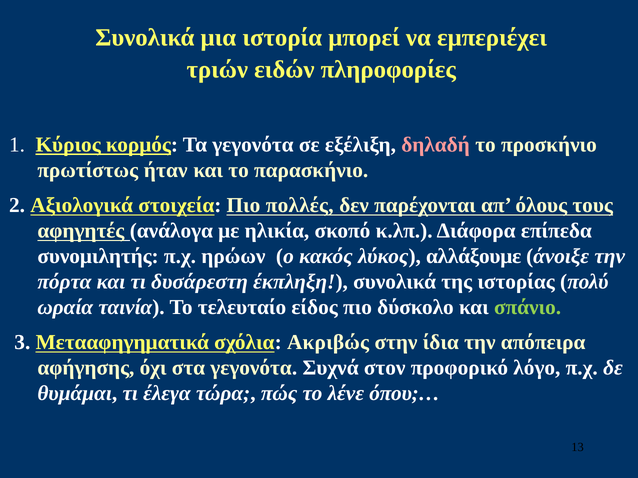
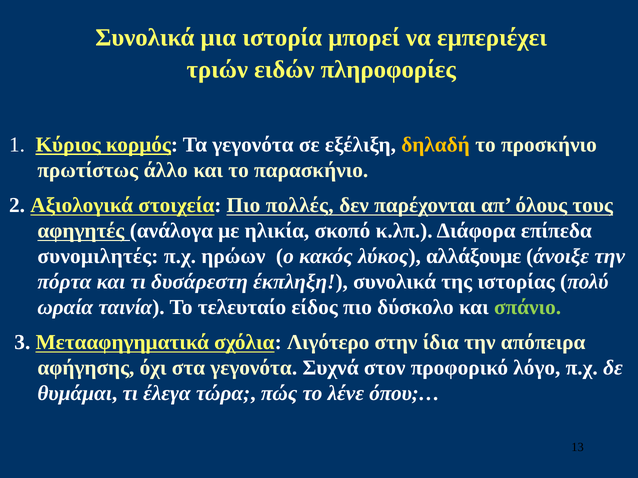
δηλαδή colour: pink -> yellow (436, 145)
ήταν: ήταν -> άλλο (166, 171)
συνομιλητής: συνομιλητής -> συνομιλητές (98, 257)
Ακριβώς: Ακριβώς -> Λιγότερο (328, 343)
